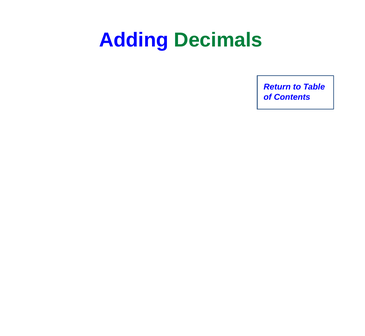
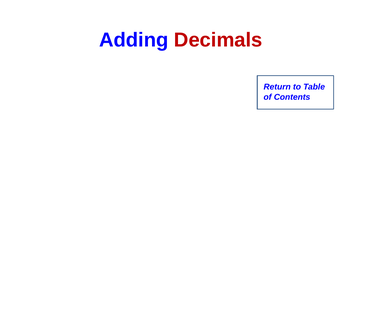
Decimals colour: green -> red (218, 40)
